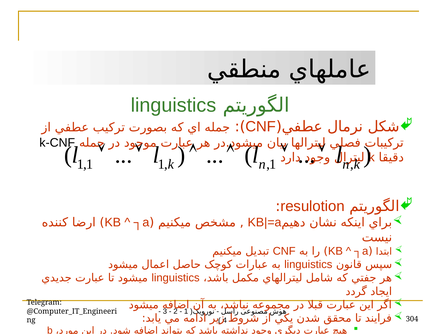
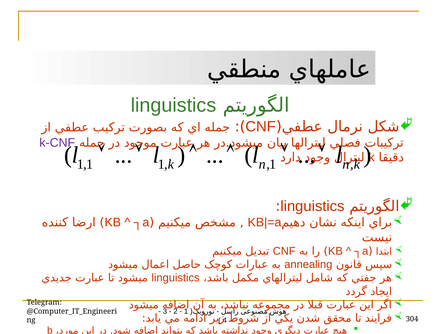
k-CNF colour: black -> purple (57, 143)
resulotion: resulotion -> linguistics (313, 206)
linguistics: linguistics -> annealing (308, 264)
